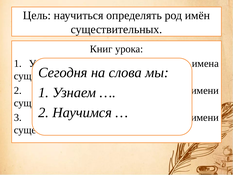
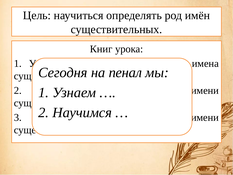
слова: слова -> пенал (125, 73)
